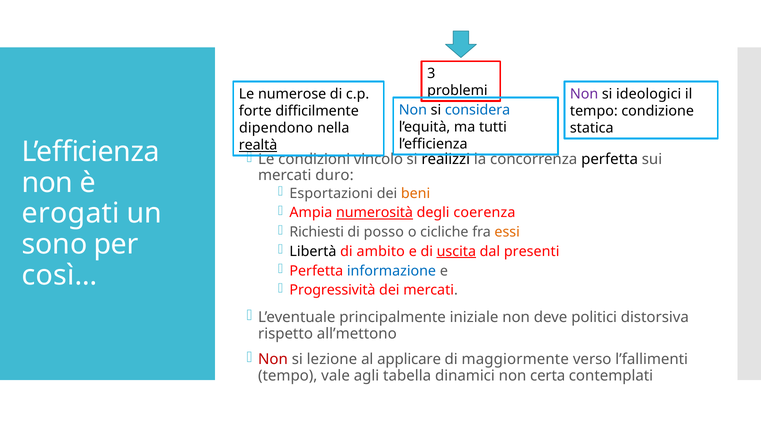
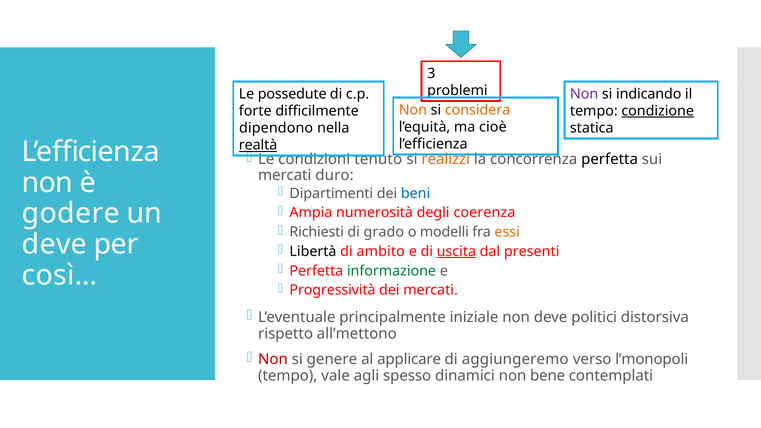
numerose: numerose -> possedute (292, 94)
ideologici: ideologici -> indicando (649, 94)
Non colour: blue -> orange (413, 110)
considera colour: blue -> orange (478, 110)
condizione underline: none -> present (658, 111)
tutti: tutti -> cioè (493, 127)
vincolo: vincolo -> tenuto (378, 159)
realizzi colour: black -> orange (446, 159)
Esportazioni: Esportazioni -> Dipartimenti (331, 193)
beni colour: orange -> blue (416, 193)
erogati: erogati -> godere (71, 214)
numerosità underline: present -> none (374, 213)
posso: posso -> grado (384, 232)
cicliche: cicliche -> modelli (444, 232)
sono: sono -> deve (54, 244)
informazione colour: blue -> green (391, 271)
lezione: lezione -> genere (332, 360)
maggiormente: maggiormente -> aggiungeremo (515, 360)
l’fallimenti: l’fallimenti -> l’monopoli (652, 360)
tabella: tabella -> spesso (407, 376)
certa: certa -> bene (548, 376)
